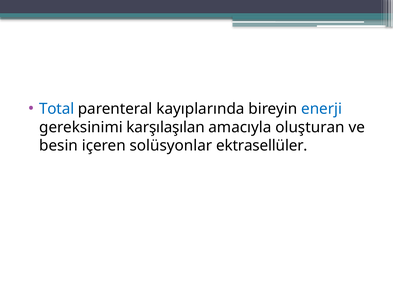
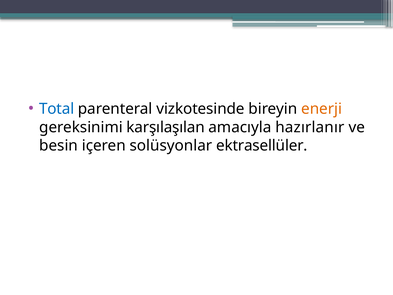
kayıplarında: kayıplarında -> vizkotesinde (200, 109)
enerji colour: blue -> orange (322, 109)
oluşturan: oluşturan -> hazırlanır (310, 127)
